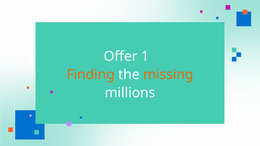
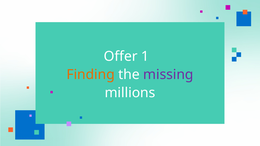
missing colour: orange -> purple (168, 75)
